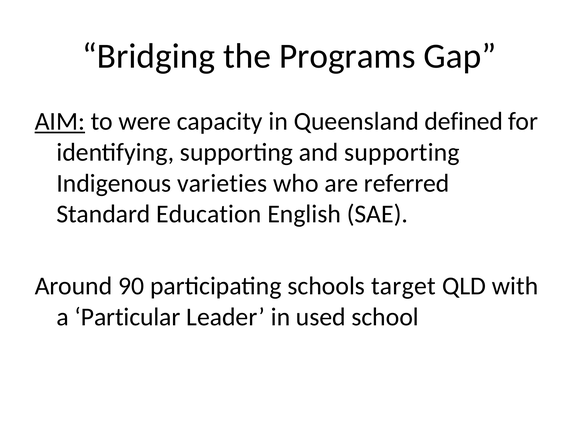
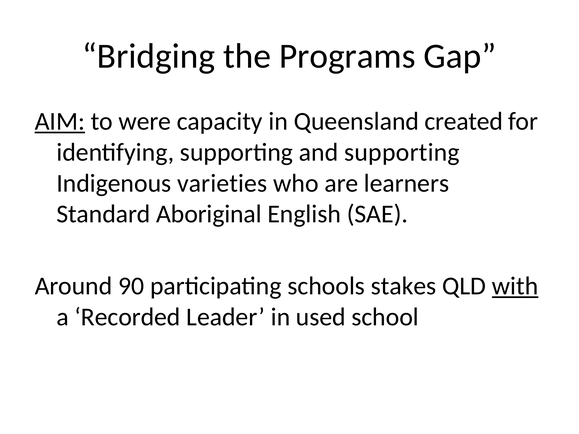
defined: defined -> created (464, 121)
referred: referred -> learners (407, 183)
Education: Education -> Aboriginal (209, 214)
target: target -> stakes (404, 286)
with underline: none -> present (515, 286)
Particular: Particular -> Recorded (128, 317)
